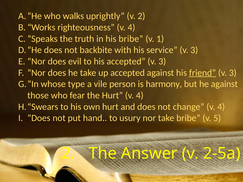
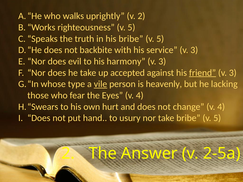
righteousness v 4: 4 -> 5 (131, 27)
1: 1 -> 5 (160, 39)
his accepted: accepted -> harmony (126, 61)
vile underline: none -> present (100, 84)
harmony: harmony -> heavenly (164, 84)
he against: against -> lacking (224, 84)
the Hurt: Hurt -> Eyes (112, 96)
